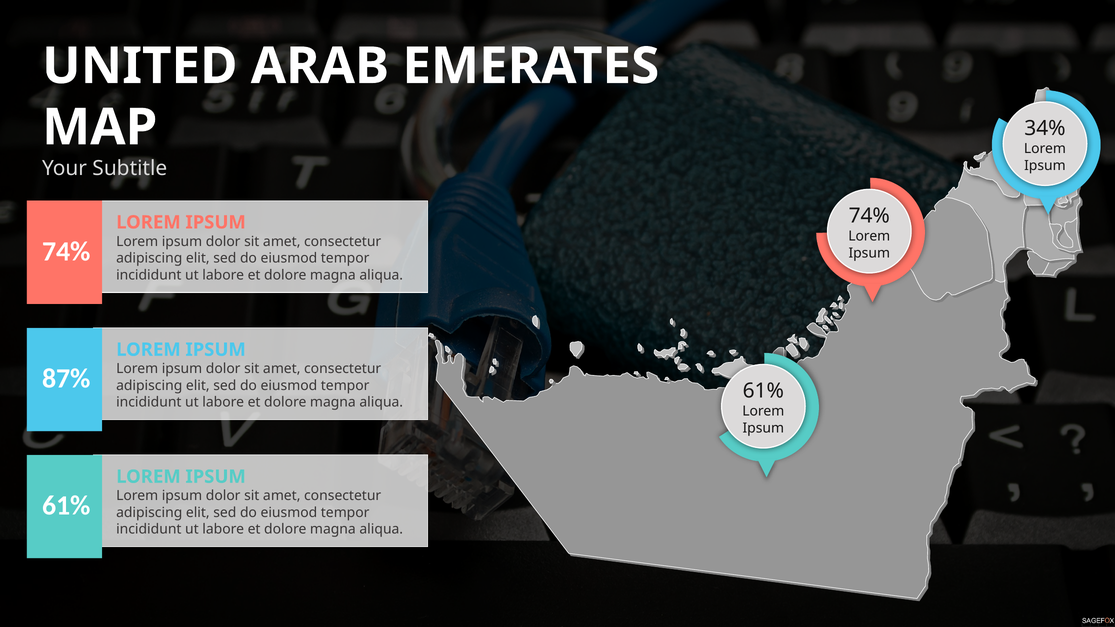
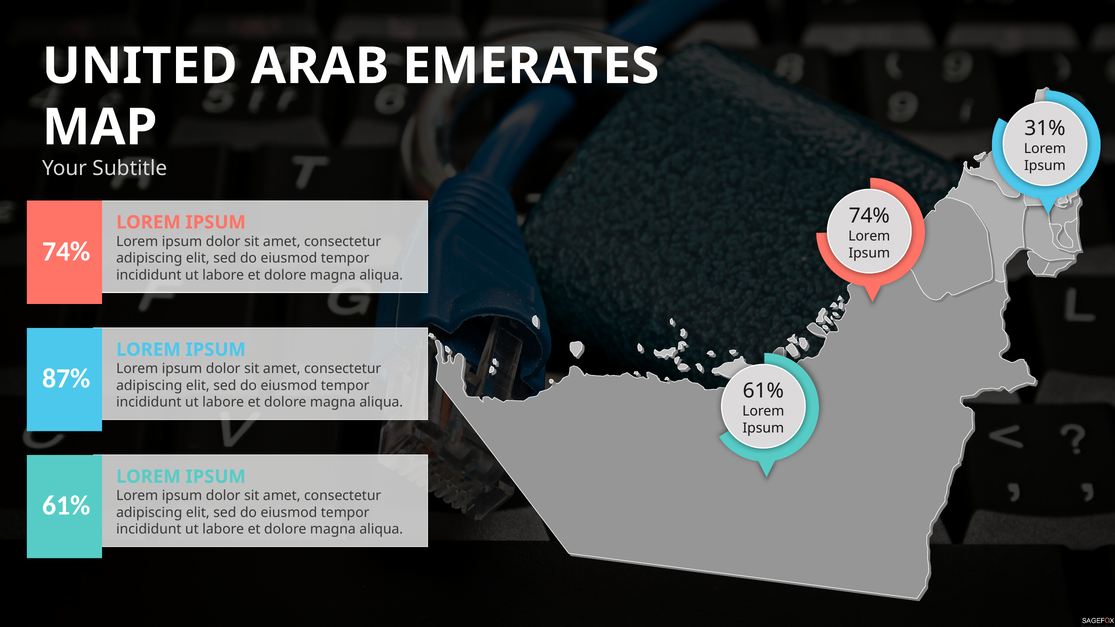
34%: 34% -> 31% (1045, 128)
